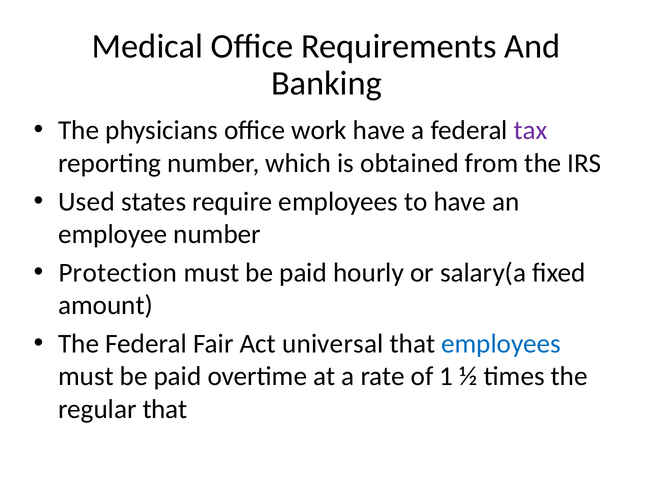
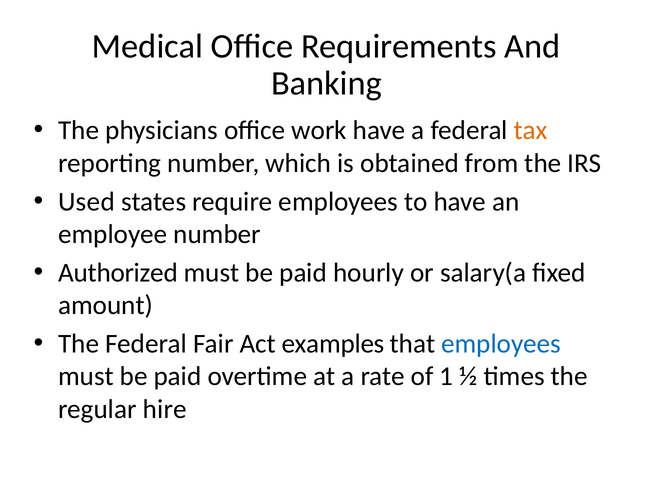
tax colour: purple -> orange (531, 130)
Protection: Protection -> Authorized (118, 273)
universal: universal -> examples (333, 344)
regular that: that -> hire (165, 409)
